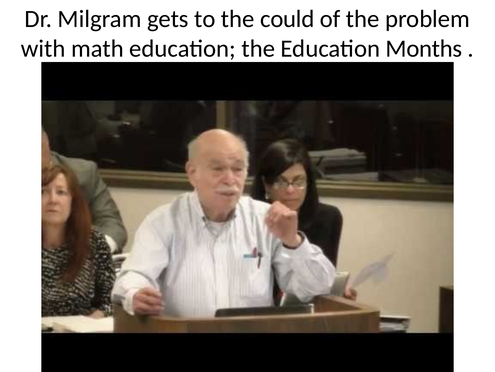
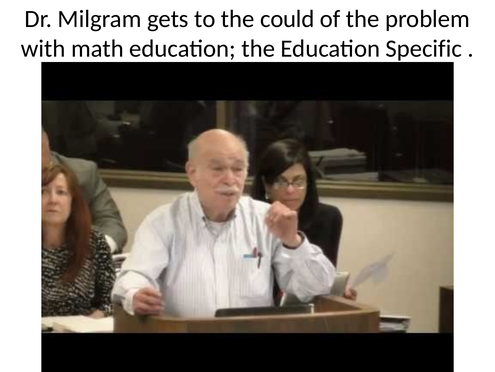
Months: Months -> Specific (424, 49)
